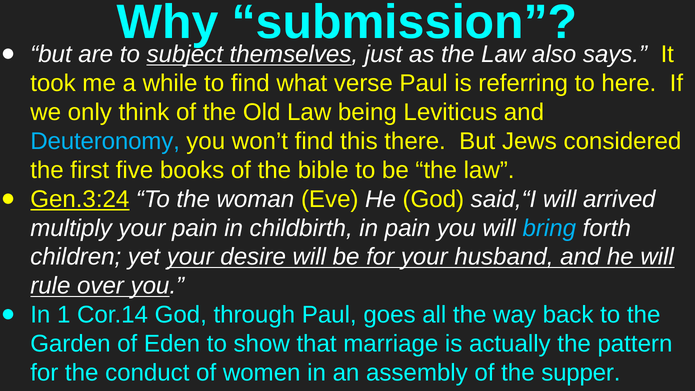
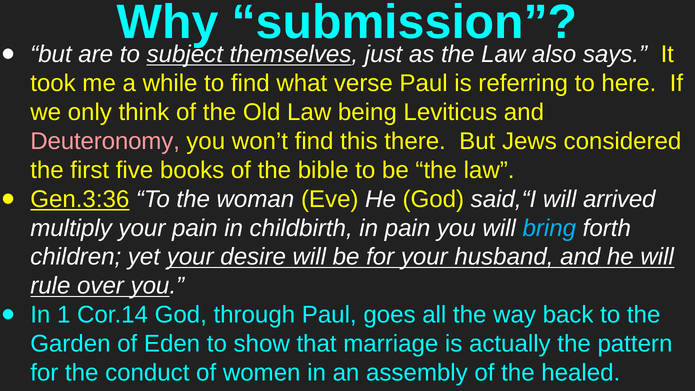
Deuteronomy colour: light blue -> pink (105, 141)
Gen.3:24: Gen.3:24 -> Gen.3:36 (80, 199)
supper: supper -> healed (581, 373)
